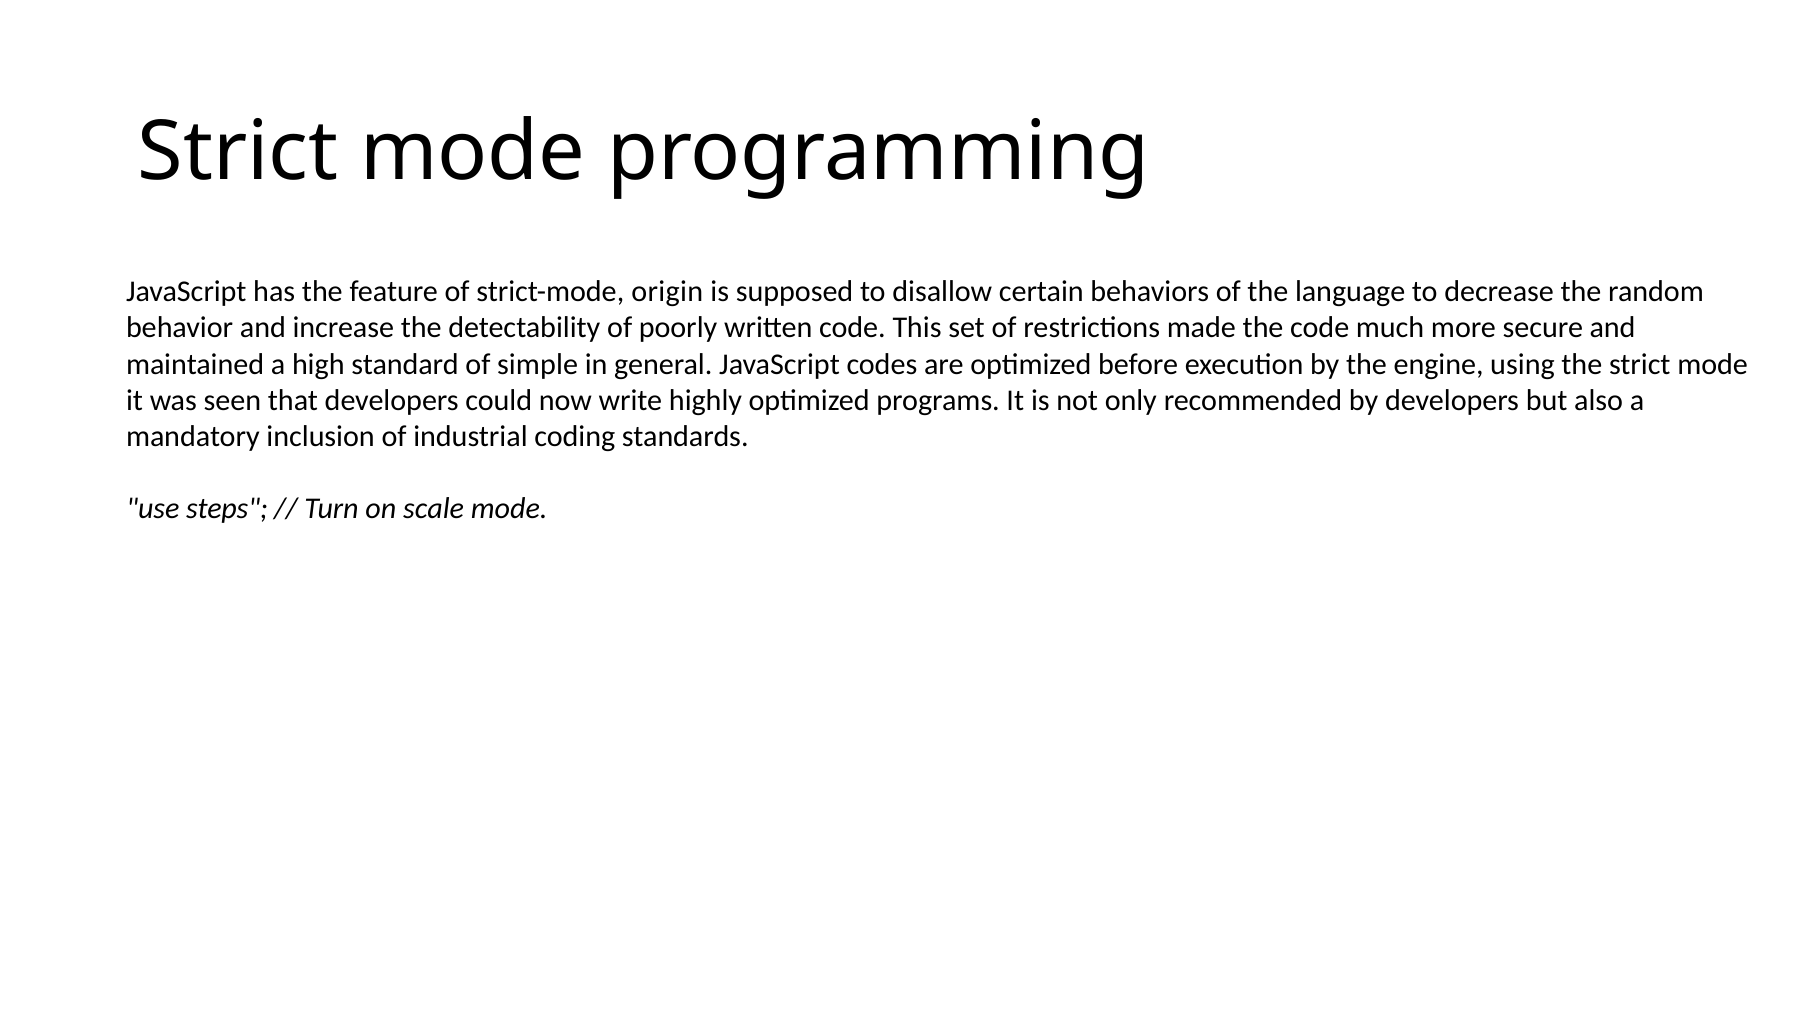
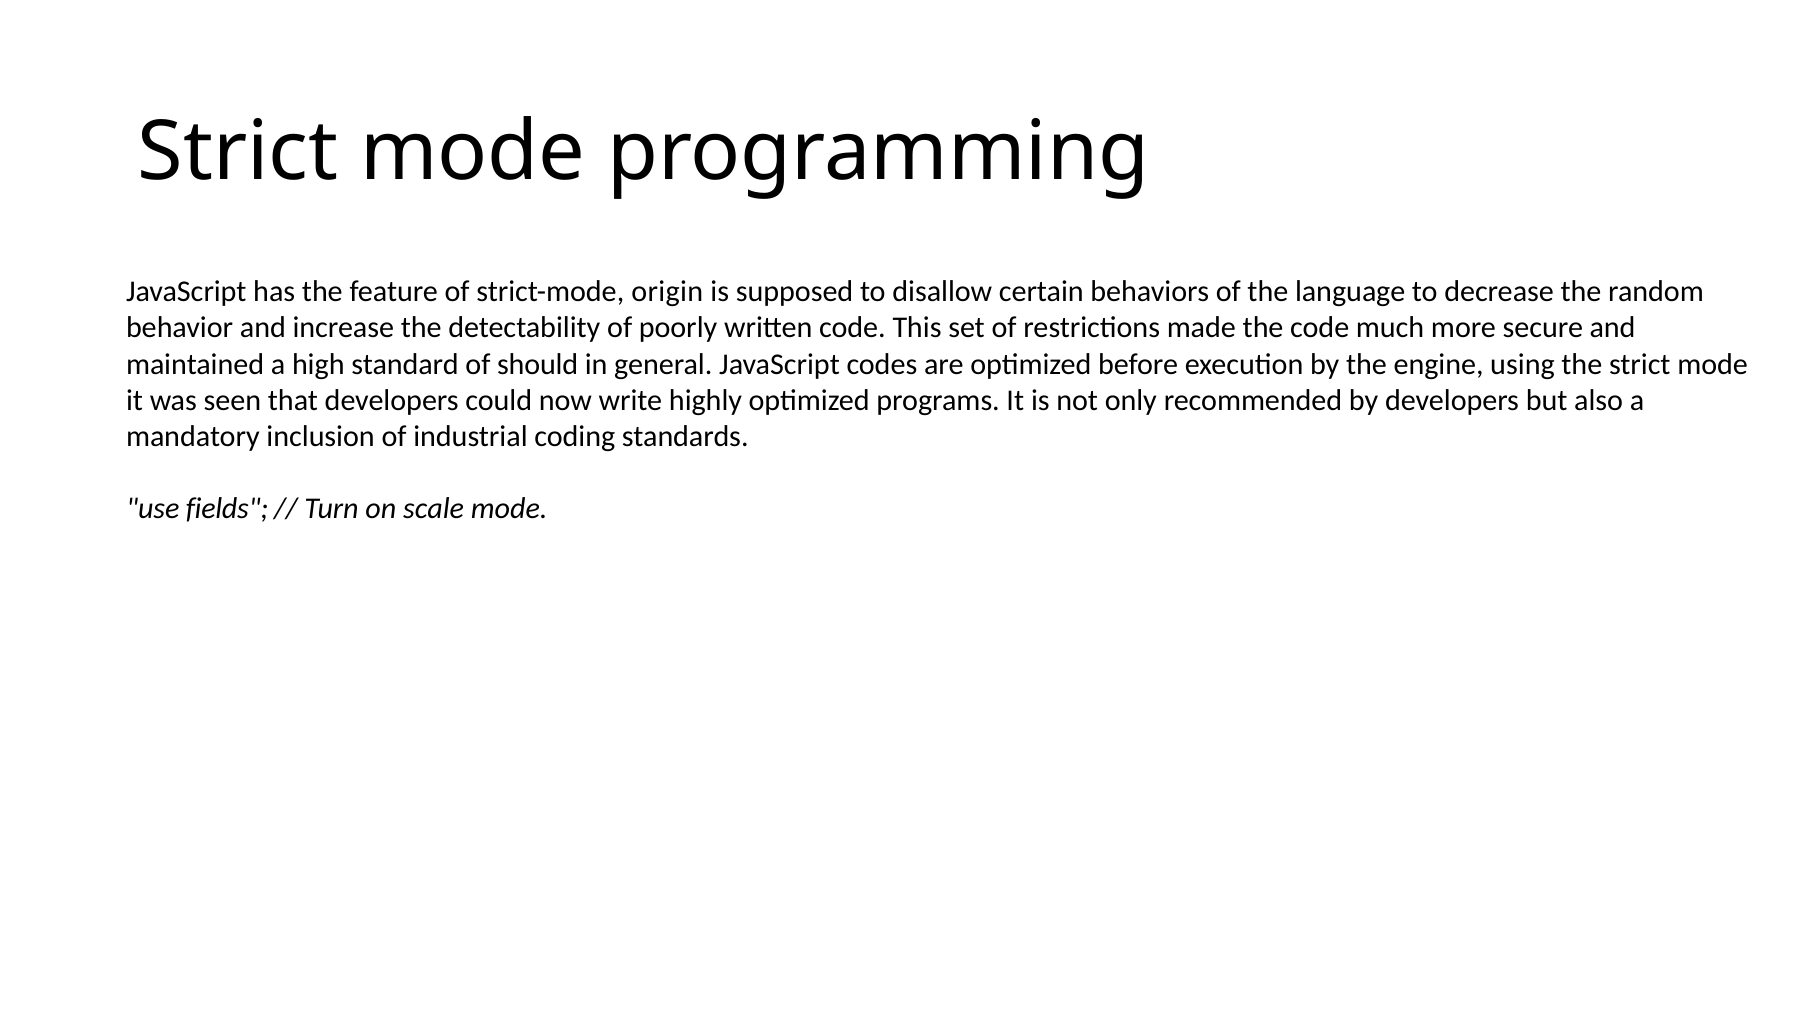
simple: simple -> should (538, 364)
steps: steps -> fields (227, 509)
